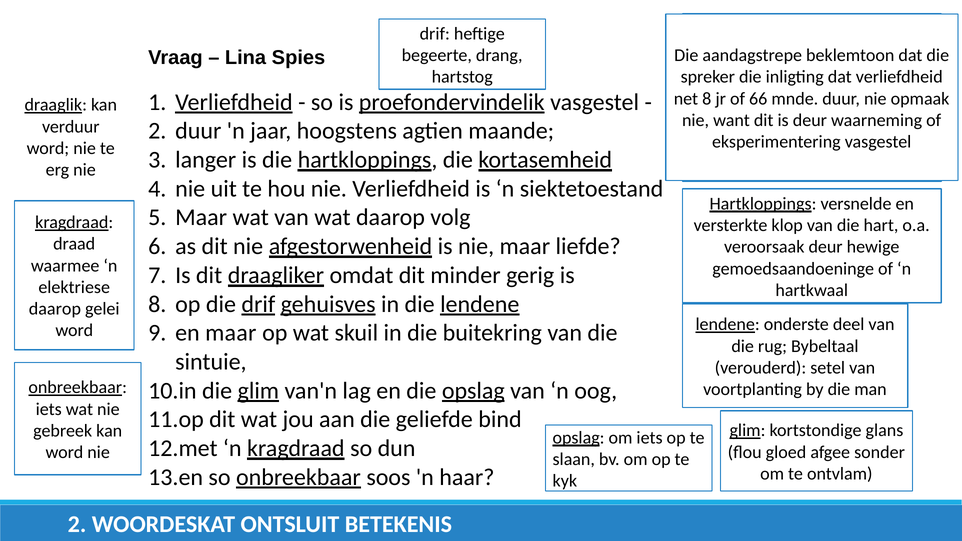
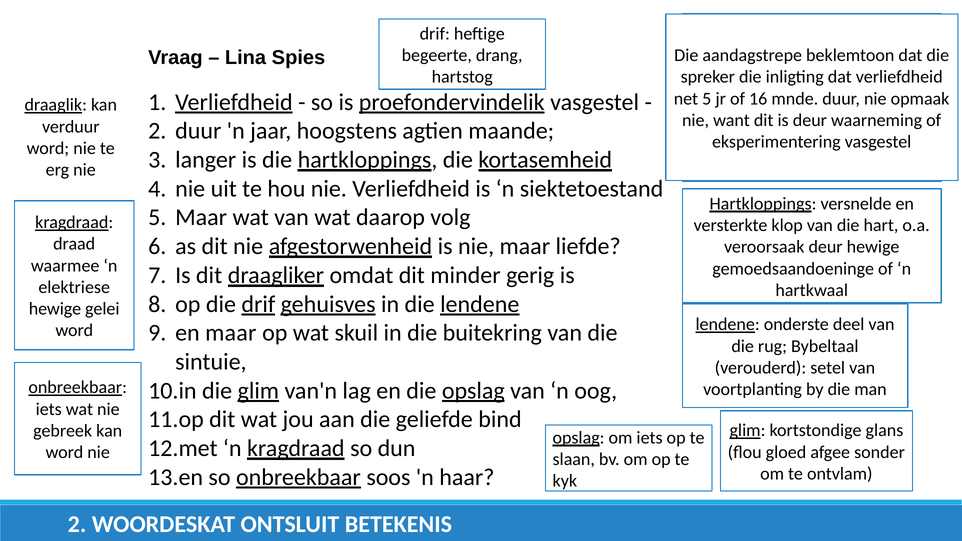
net 8: 8 -> 5 (707, 99)
66: 66 -> 16 (758, 99)
daarop: daarop -> hewige (55, 309)
